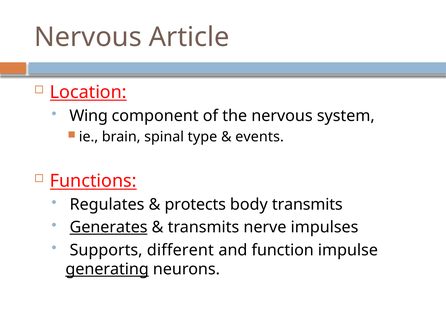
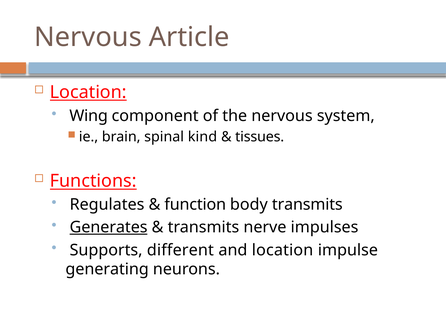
type: type -> kind (202, 137)
events: events -> tissues (260, 137)
protects: protects -> function (195, 205)
and function: function -> location (283, 250)
generating underline: present -> none (107, 270)
